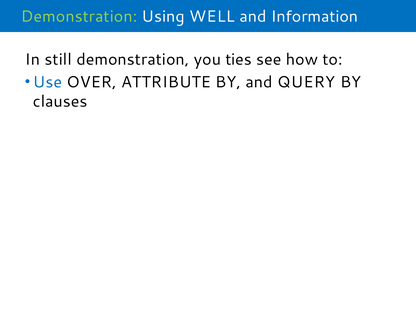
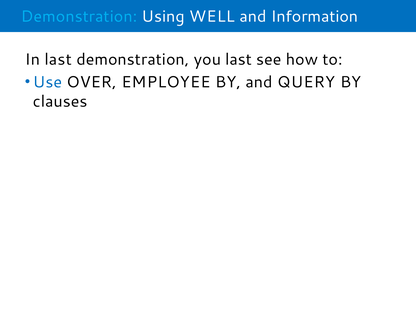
Demonstration colour: light green -> light blue (79, 16)
In still: still -> last (58, 59)
you ties: ties -> last (239, 59)
ATTRIBUTE: ATTRIBUTE -> EMPLOYEE (166, 82)
